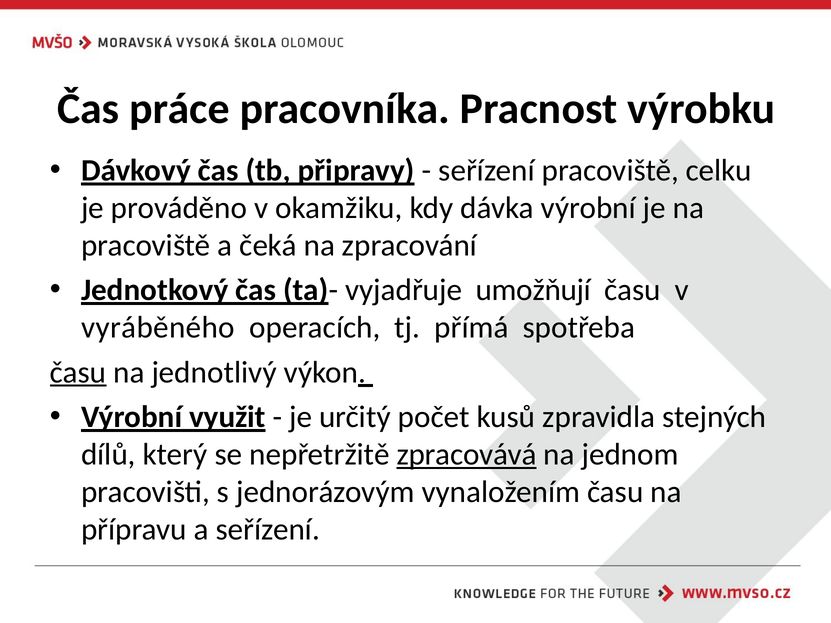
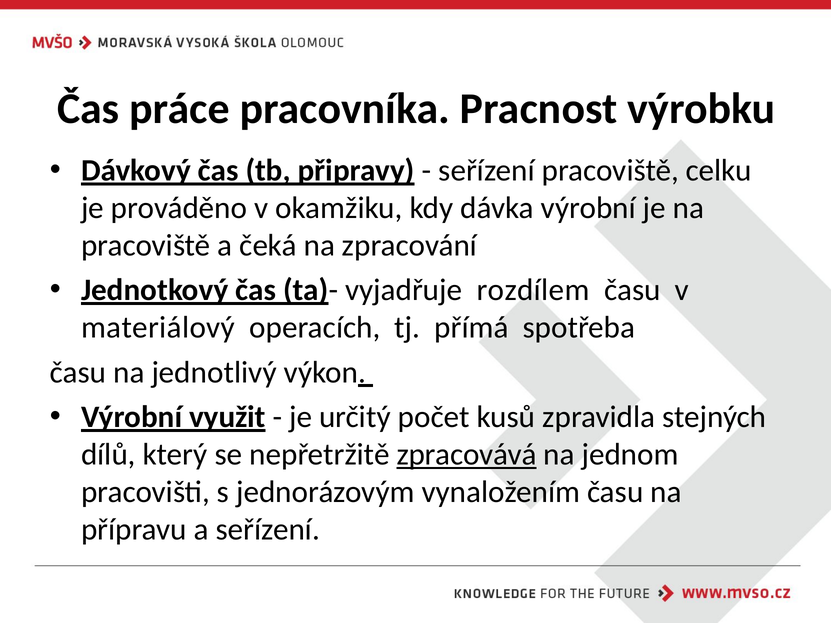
umožňují: umožňují -> rozdílem (533, 290)
vyráběného: vyráběného -> materiálový (158, 328)
času underline: present -> none (78, 372)
